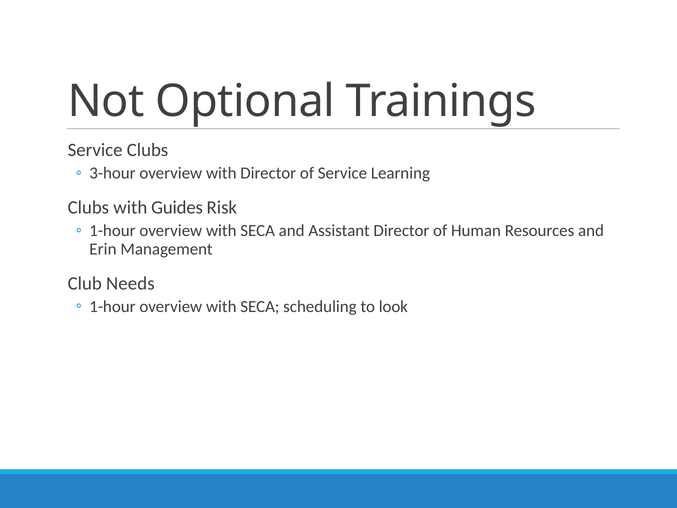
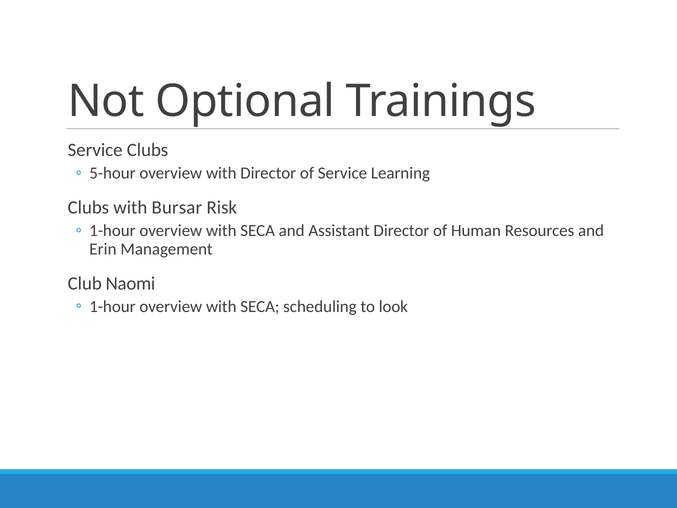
3-hour: 3-hour -> 5-hour (113, 173)
Guides: Guides -> Bursar (177, 207)
Needs: Needs -> Naomi (130, 283)
